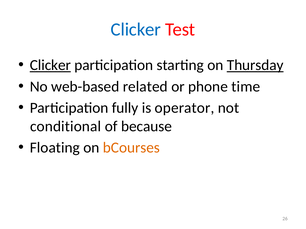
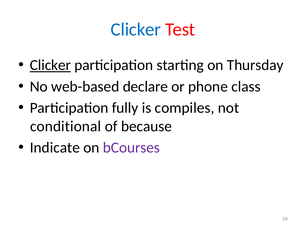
Thursday underline: present -> none (255, 65)
related: related -> declare (145, 87)
time: time -> class (246, 87)
operator: operator -> compiles (185, 108)
Floating: Floating -> Indicate (55, 148)
bCourses colour: orange -> purple (131, 148)
